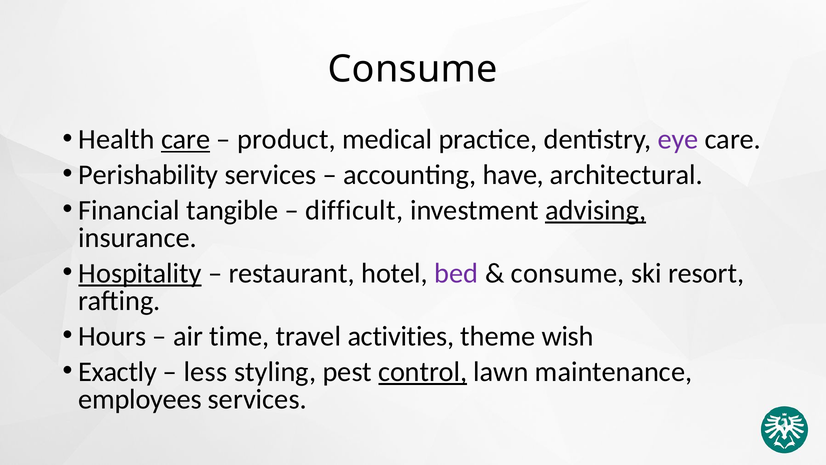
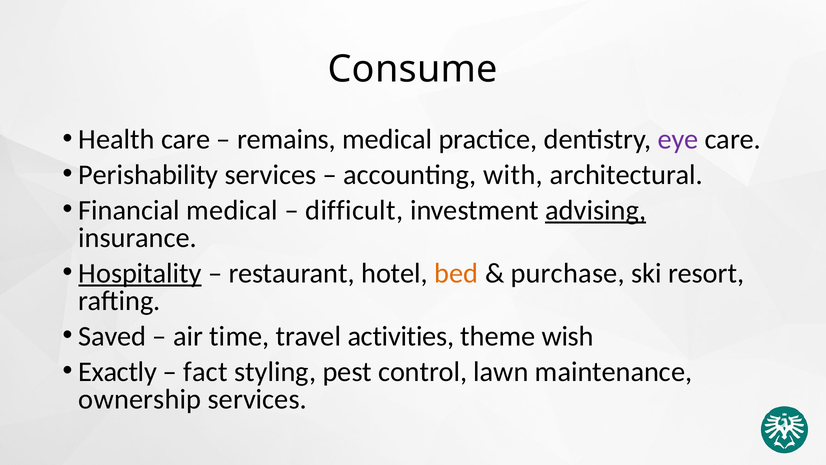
care underline: present -> none (186, 139)
product: product -> remains (286, 139)
have: have -> with (513, 175)
Financial tangible: tangible -> medical (232, 210)
bed colour: purple -> orange (456, 273)
consume: consume -> purchase (568, 273)
Hours: Hours -> Saved (112, 336)
less: less -> fact (205, 371)
control underline: present -> none (423, 371)
employees: employees -> ownership (140, 399)
